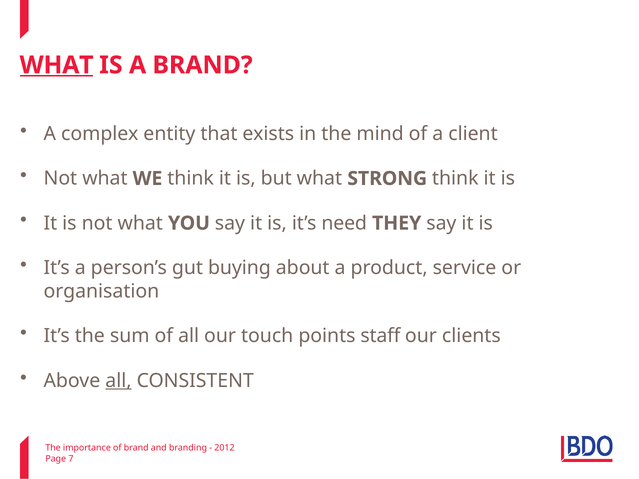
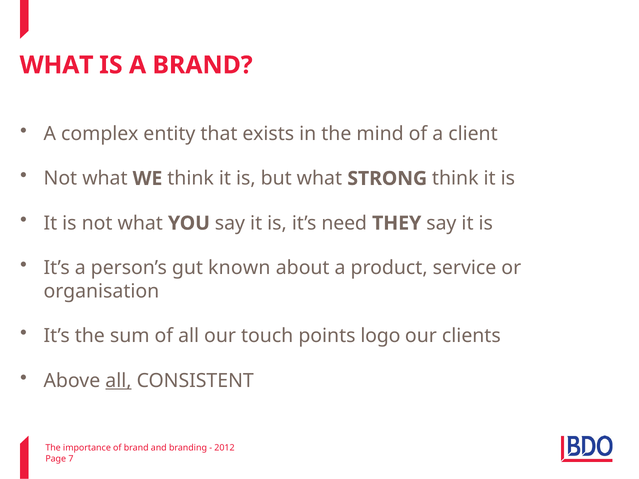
WHAT underline: present -> none (57, 65)
buying: buying -> known (239, 268)
staff: staff -> logo (380, 336)
